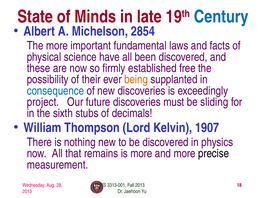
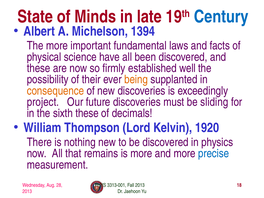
2854: 2854 -> 1394 (143, 31)
free: free -> well (187, 68)
consequence colour: blue -> orange (55, 91)
sixth stubs: stubs -> these (87, 113)
1907: 1907 -> 1920 (207, 128)
precise colour: black -> blue (214, 153)
